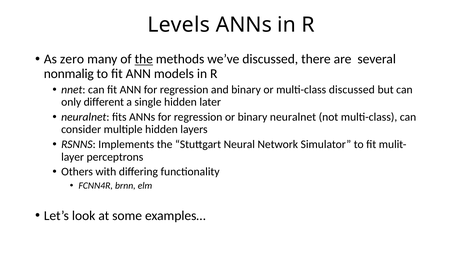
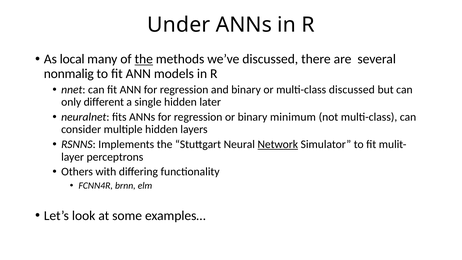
Levels: Levels -> Under (179, 25)
zero: zero -> local (72, 59)
binary neuralnet: neuralnet -> minimum (293, 117)
Network underline: none -> present (278, 144)
